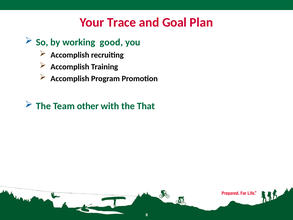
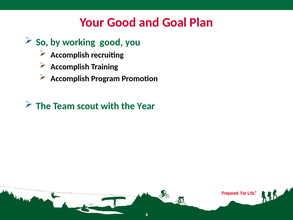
Your Trace: Trace -> Good (122, 22)
other: other -> scout (88, 106)
That: That -> Year (146, 106)
